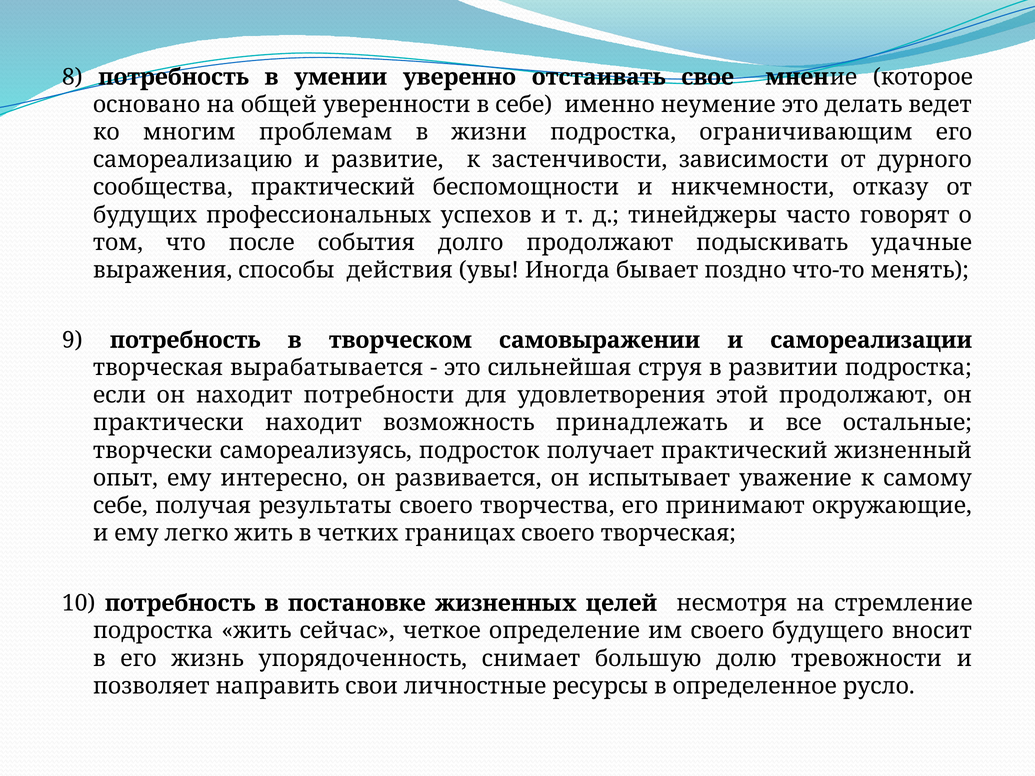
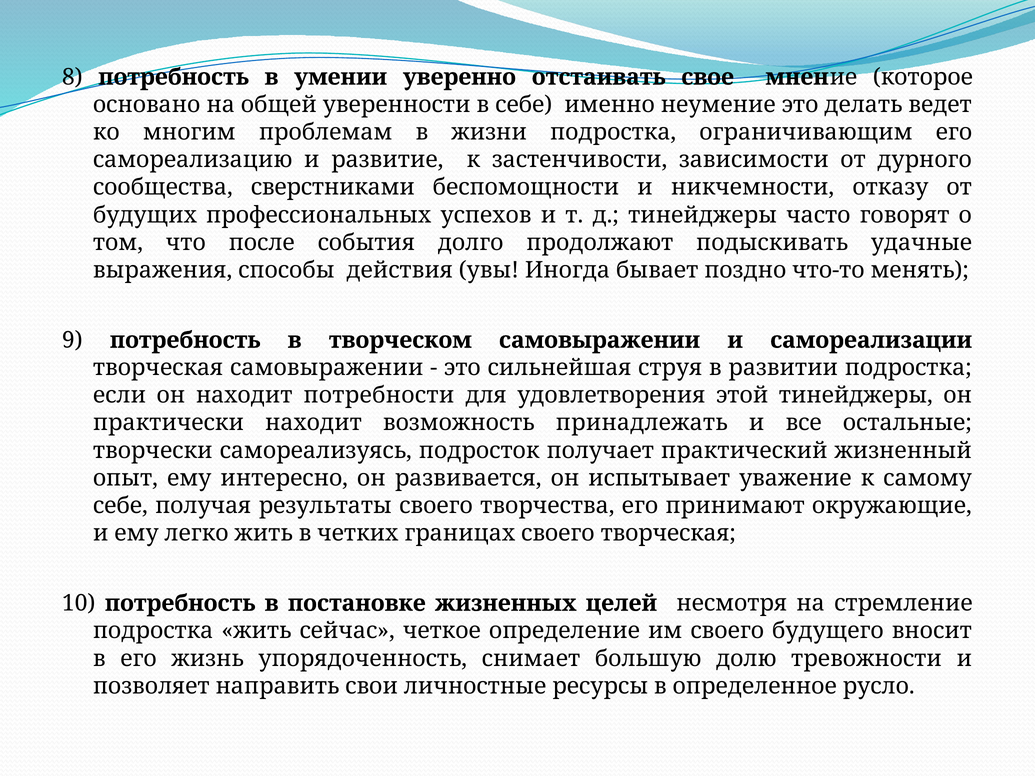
сообщества практический: практический -> сверстниками (333, 187)
творческая вырабатывается: вырабатывается -> самовыражении (327, 368)
этой продолжают: продолжают -> тинейджеры (856, 395)
